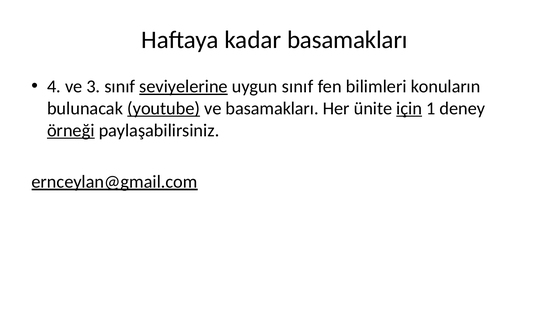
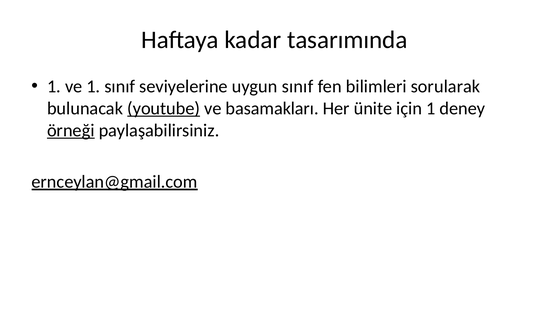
kadar basamakları: basamakları -> tasarımında (347, 40)
4: 4 -> 1 (54, 86)
ve 3: 3 -> 1 (93, 86)
seviyelerine underline: present -> none (184, 86)
konuların: konuların -> sorularak (446, 86)
için underline: present -> none (409, 108)
